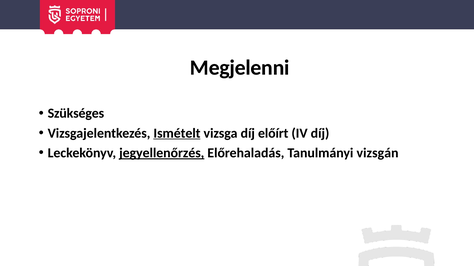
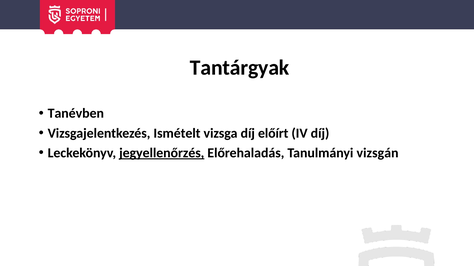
Megjelenni: Megjelenni -> Tantárgyak (240, 68)
Szükséges: Szükséges -> Tanévben (76, 114)
Ismételt underline: present -> none (177, 133)
